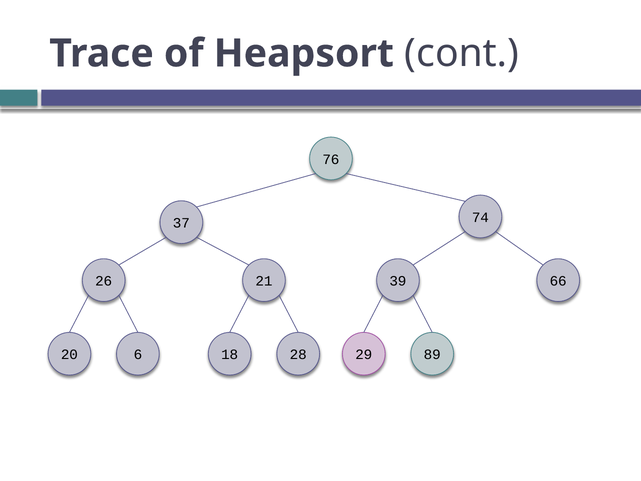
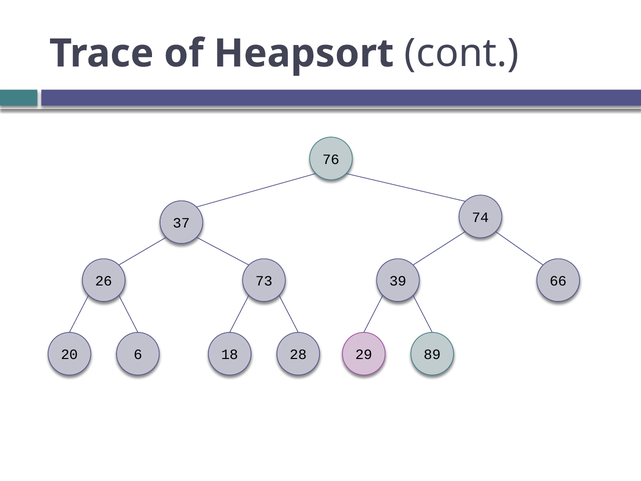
21: 21 -> 73 (264, 281)
